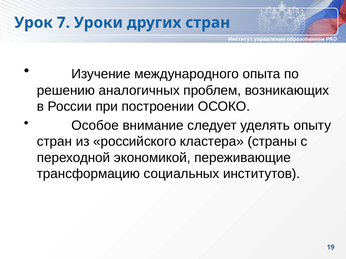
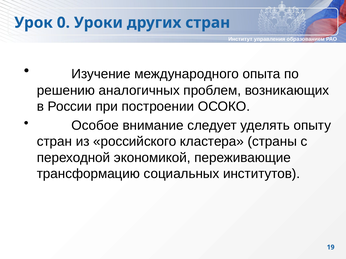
7: 7 -> 0 (63, 23)
